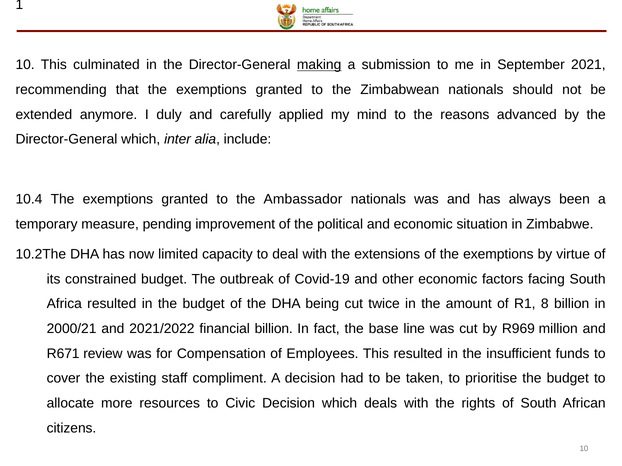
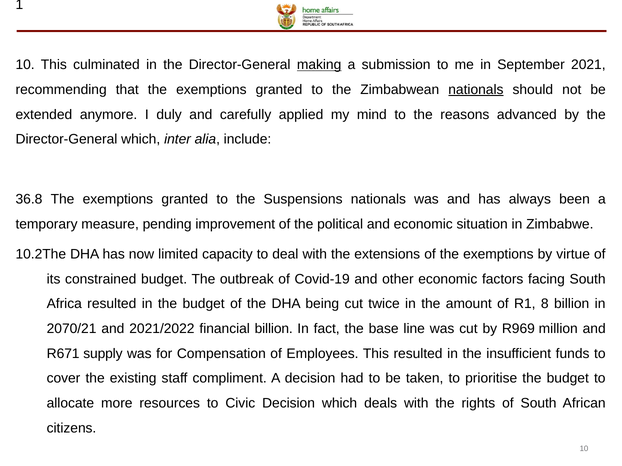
nationals underline: none -> present (476, 90)
10.4: 10.4 -> 36.8 (29, 200)
Ambassador: Ambassador -> Suspensions (303, 200)
2000/21: 2000/21 -> 2070/21 (72, 329)
review: review -> supply (103, 354)
